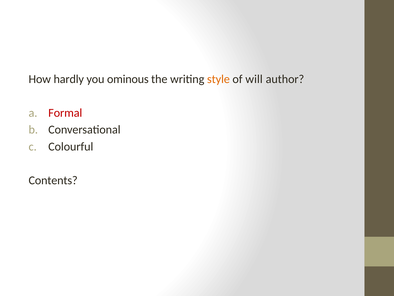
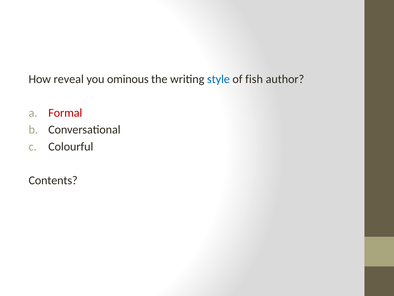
hardly: hardly -> reveal (69, 79)
style colour: orange -> blue (218, 79)
will: will -> fish (254, 79)
